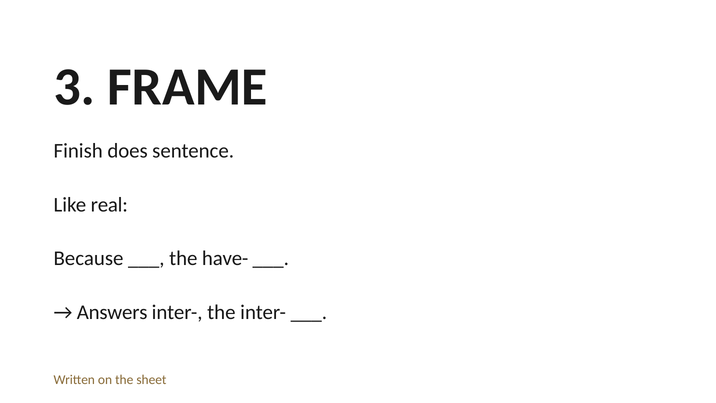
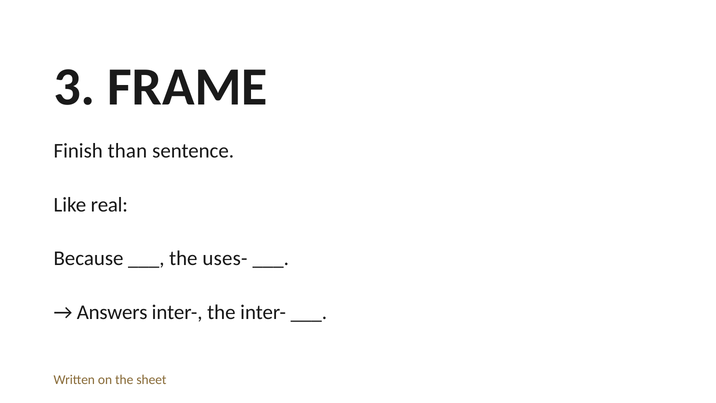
does: does -> than (127, 151)
have-: have- -> uses- (225, 258)
